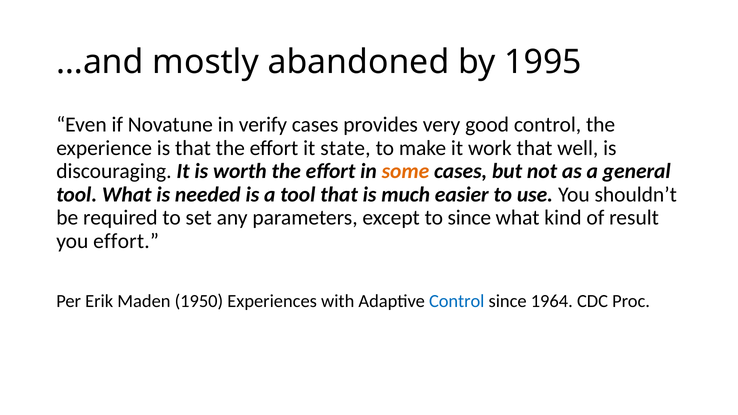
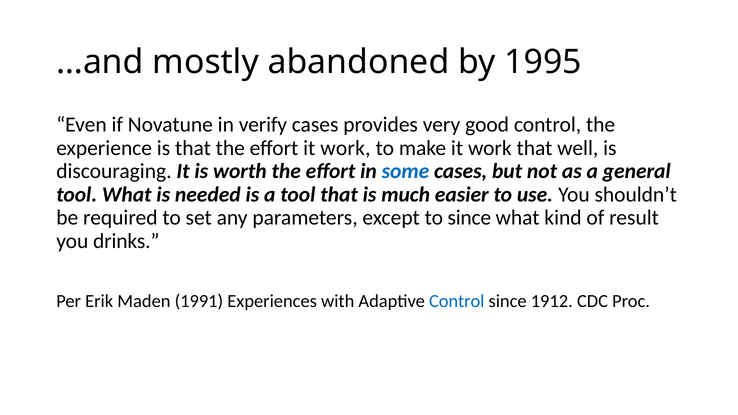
effort it state: state -> work (345, 148)
some colour: orange -> blue (405, 171)
you effort: effort -> drinks (126, 241)
1950: 1950 -> 1991 (199, 301)
1964: 1964 -> 1912 (552, 301)
